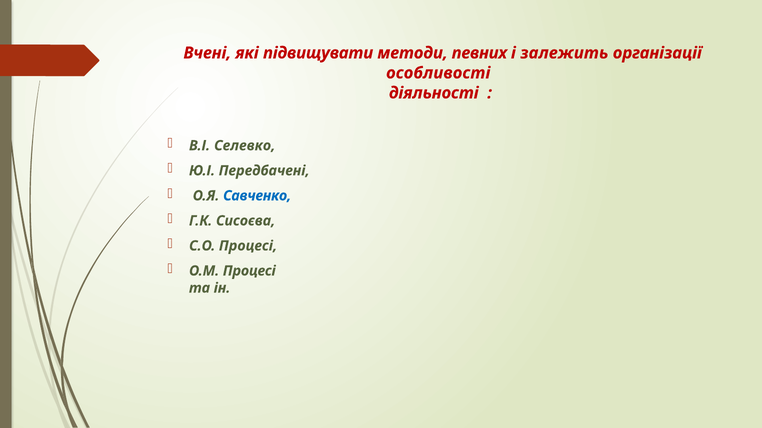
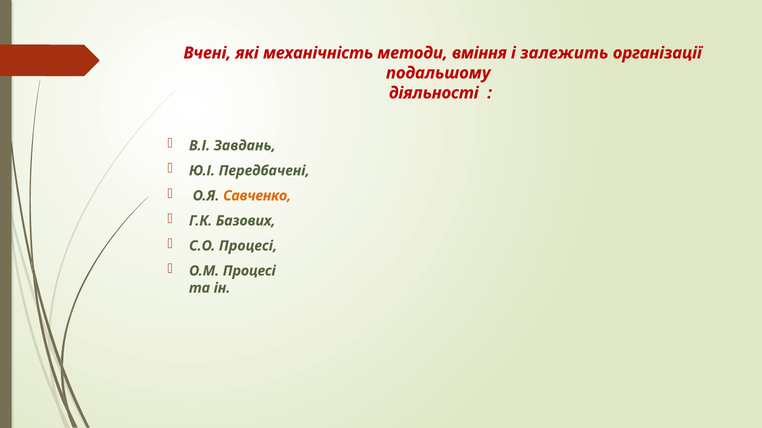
підвищувати: підвищувати -> механічність (318, 53)
певних: певних -> вміння (479, 53)
особливості: особливості -> подальшому (438, 73)
Селевко: Селевко -> Завдань (245, 146)
Савченко colour: blue -> orange (257, 196)
Сисоєва: Сисоєва -> Базових (246, 221)
